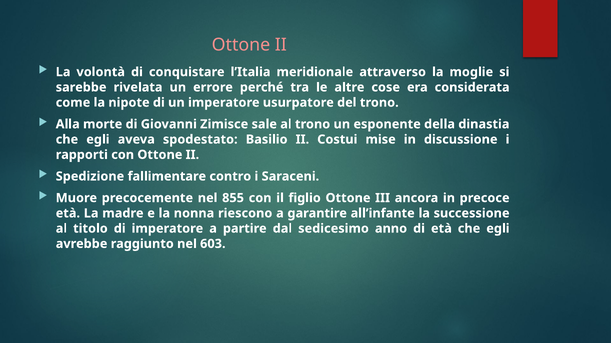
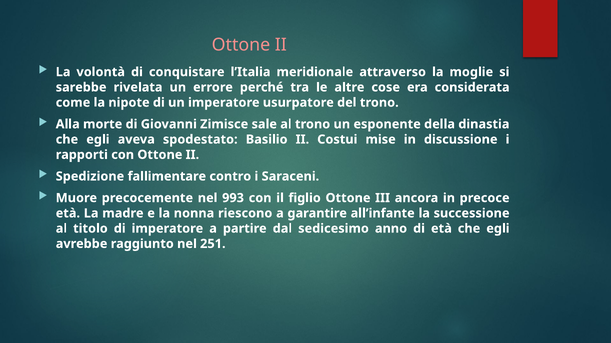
855: 855 -> 993 (233, 198)
603: 603 -> 251 (213, 244)
